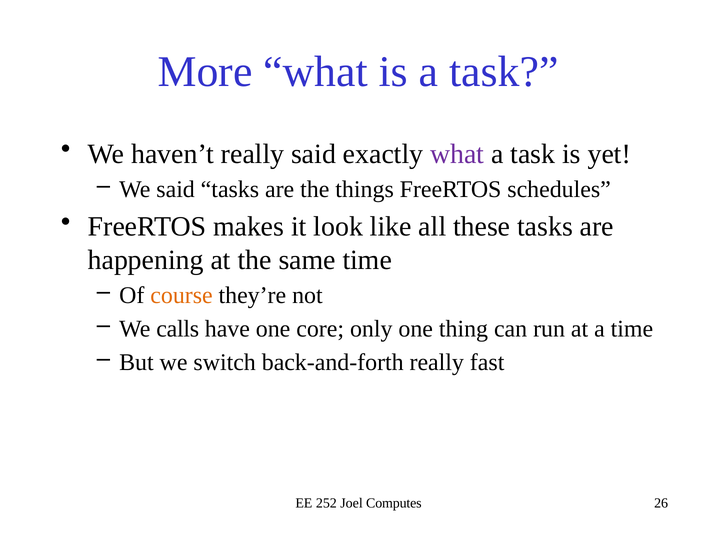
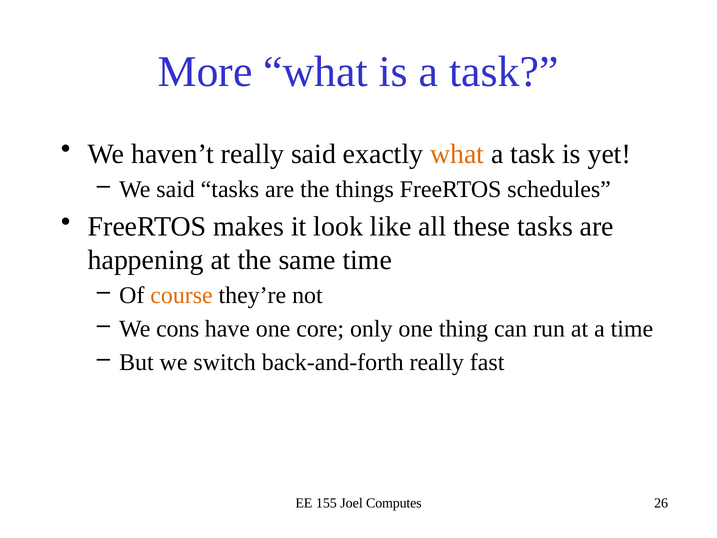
what colour: purple -> orange (457, 154)
calls: calls -> cons (178, 329)
252: 252 -> 155 (326, 503)
